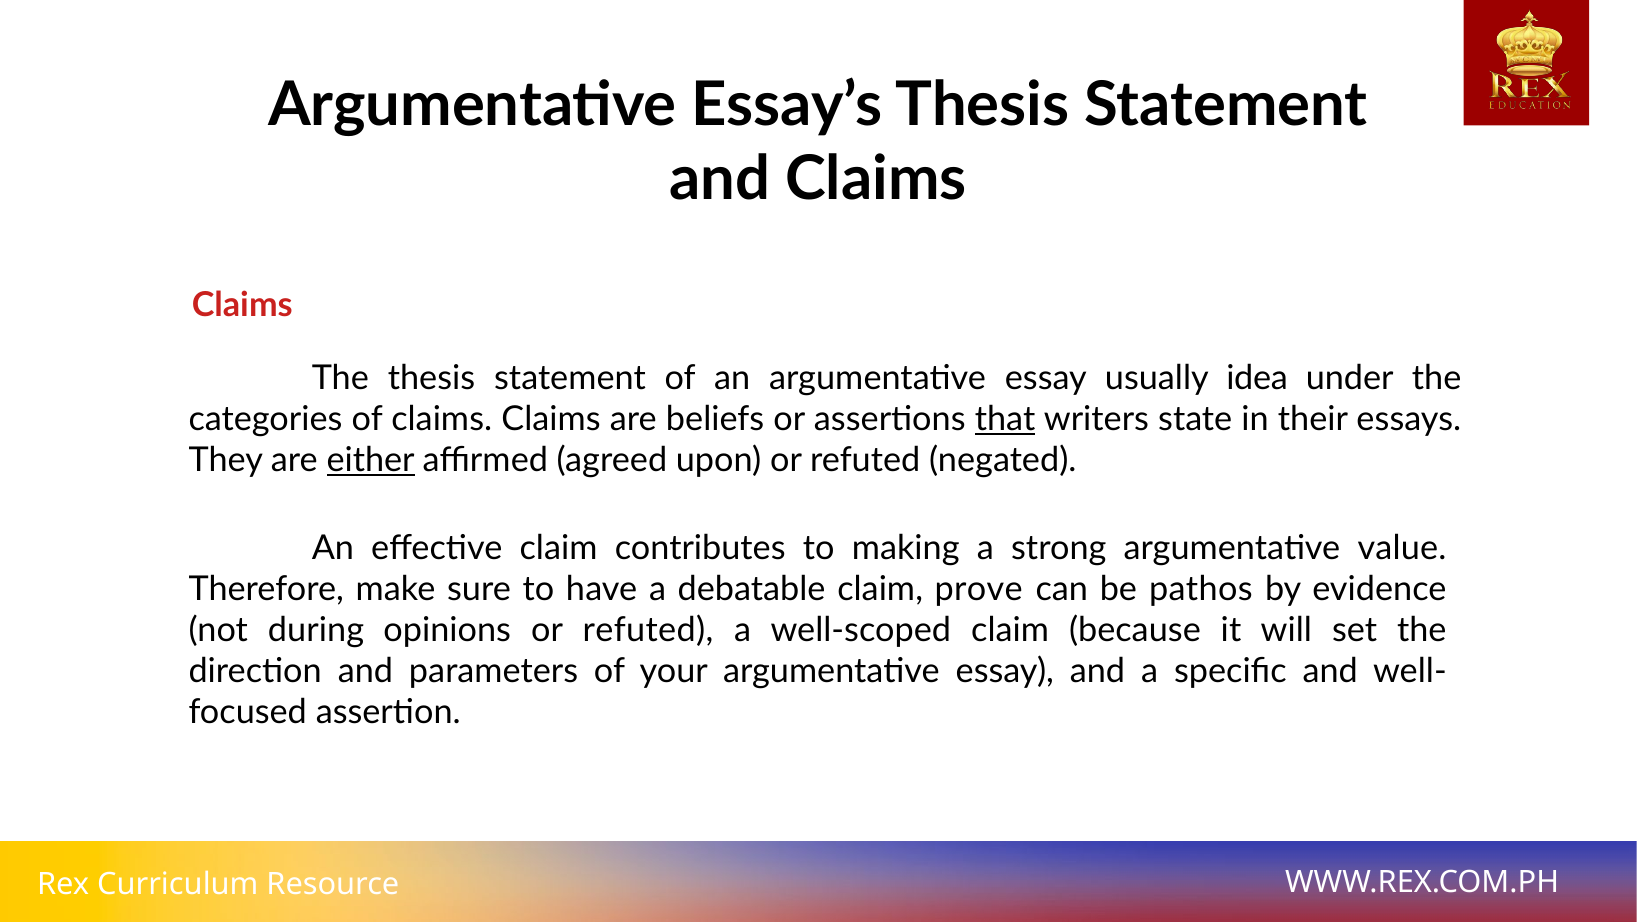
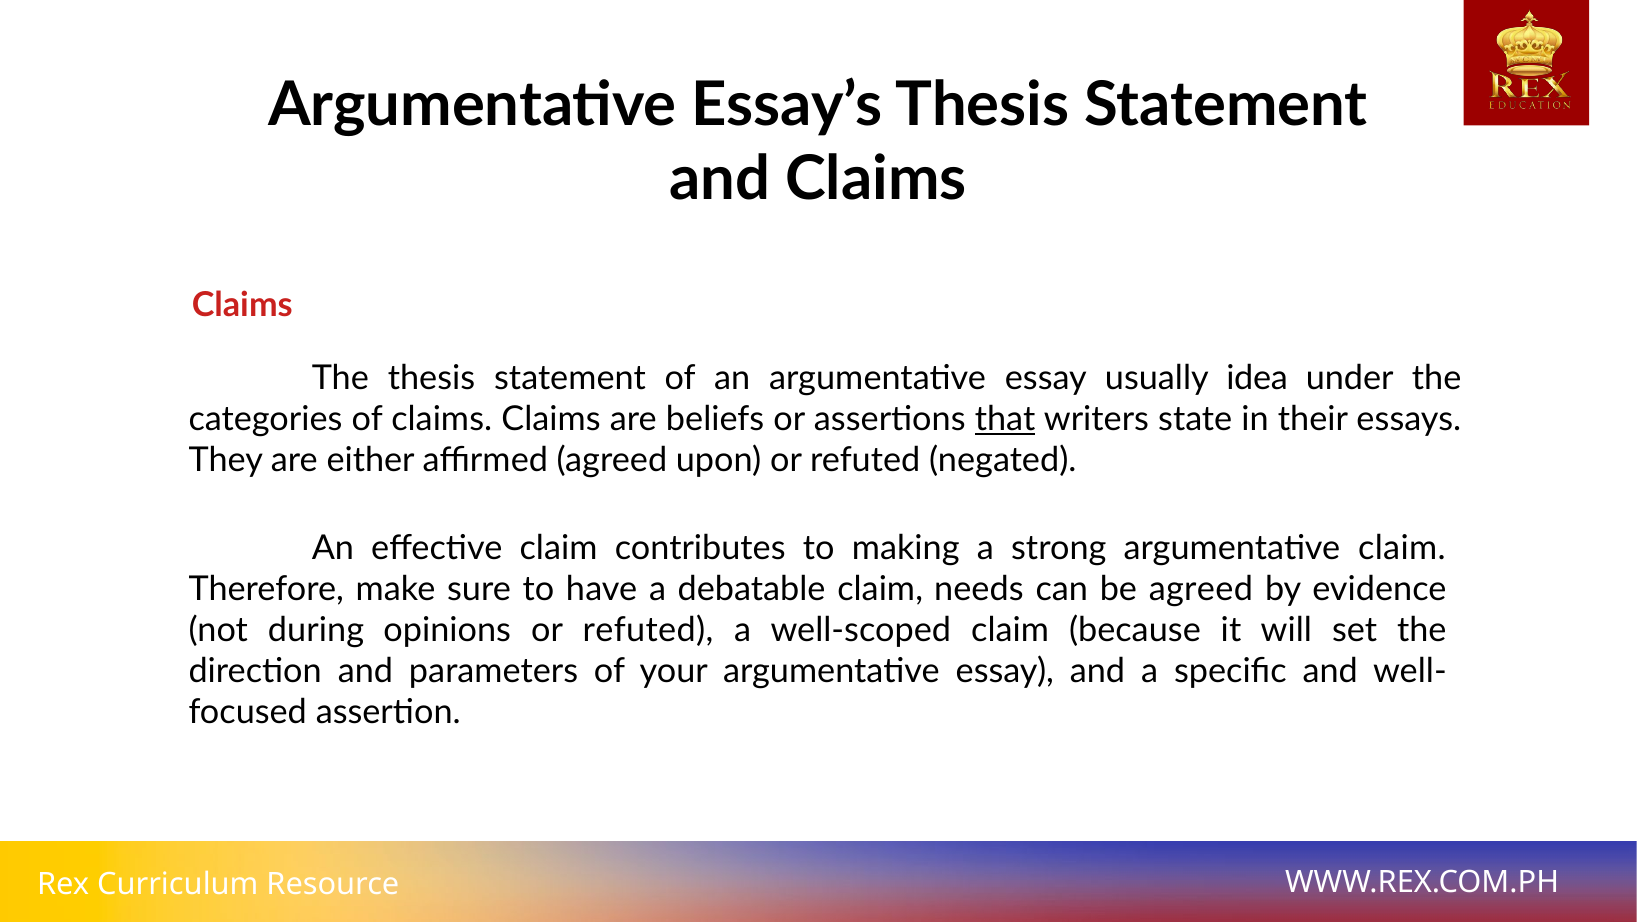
either underline: present -> none (371, 460)
argumentative value: value -> claim (1402, 548)
prove: prove -> needs (979, 589)
be pathos: pathos -> agreed (1201, 589)
